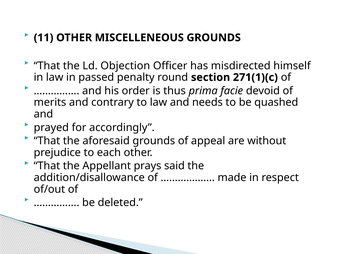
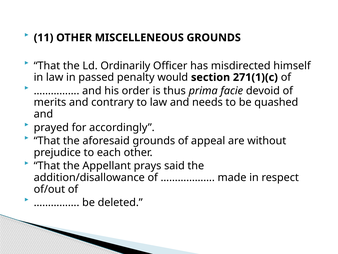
Objection: Objection -> Ordinarily (125, 66)
round: round -> would (173, 77)
